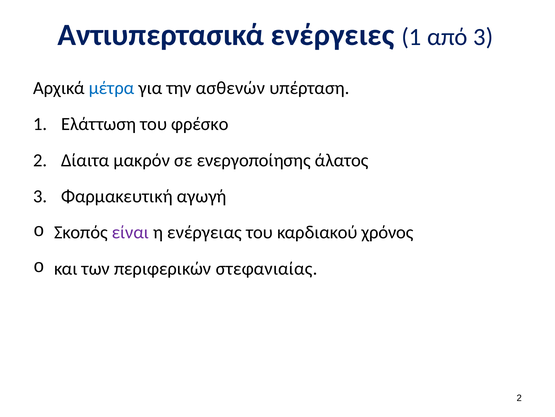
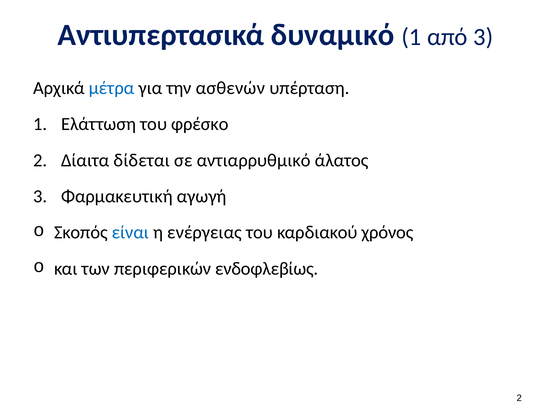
ενέργειες: ενέργειες -> δυναμικό (333, 35)
μακρόν: μακρόν -> δίδεται (142, 160)
ενεργοποίησης: ενεργοποίησης -> αντιαρρυθμικό (254, 160)
είναι colour: purple -> blue (131, 232)
στεφανιαίας: στεφανιαίας -> ενδοφλεβίως (267, 268)
